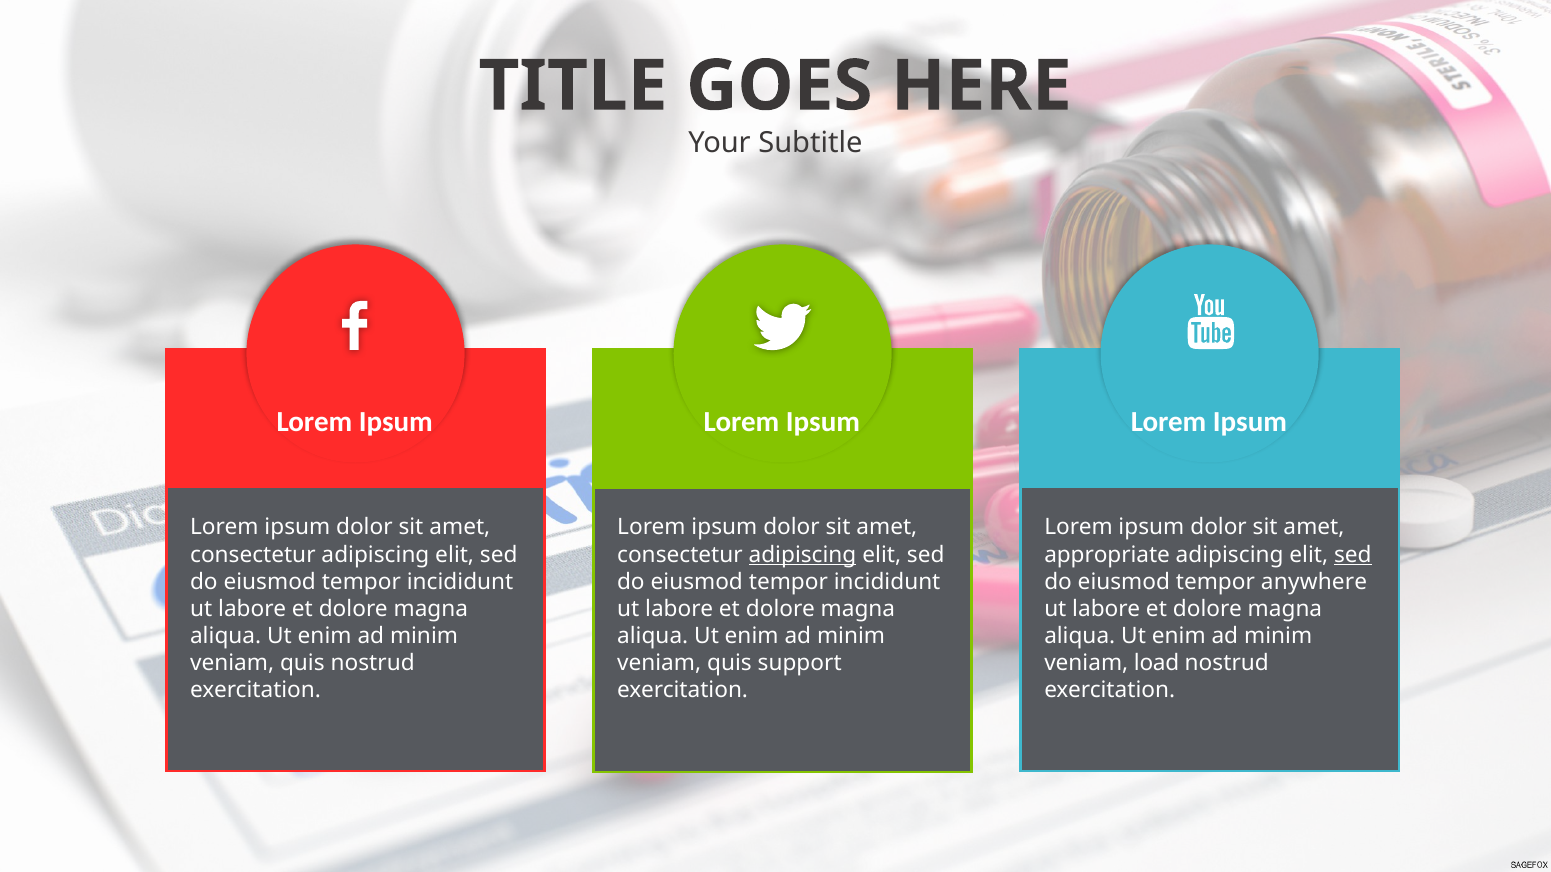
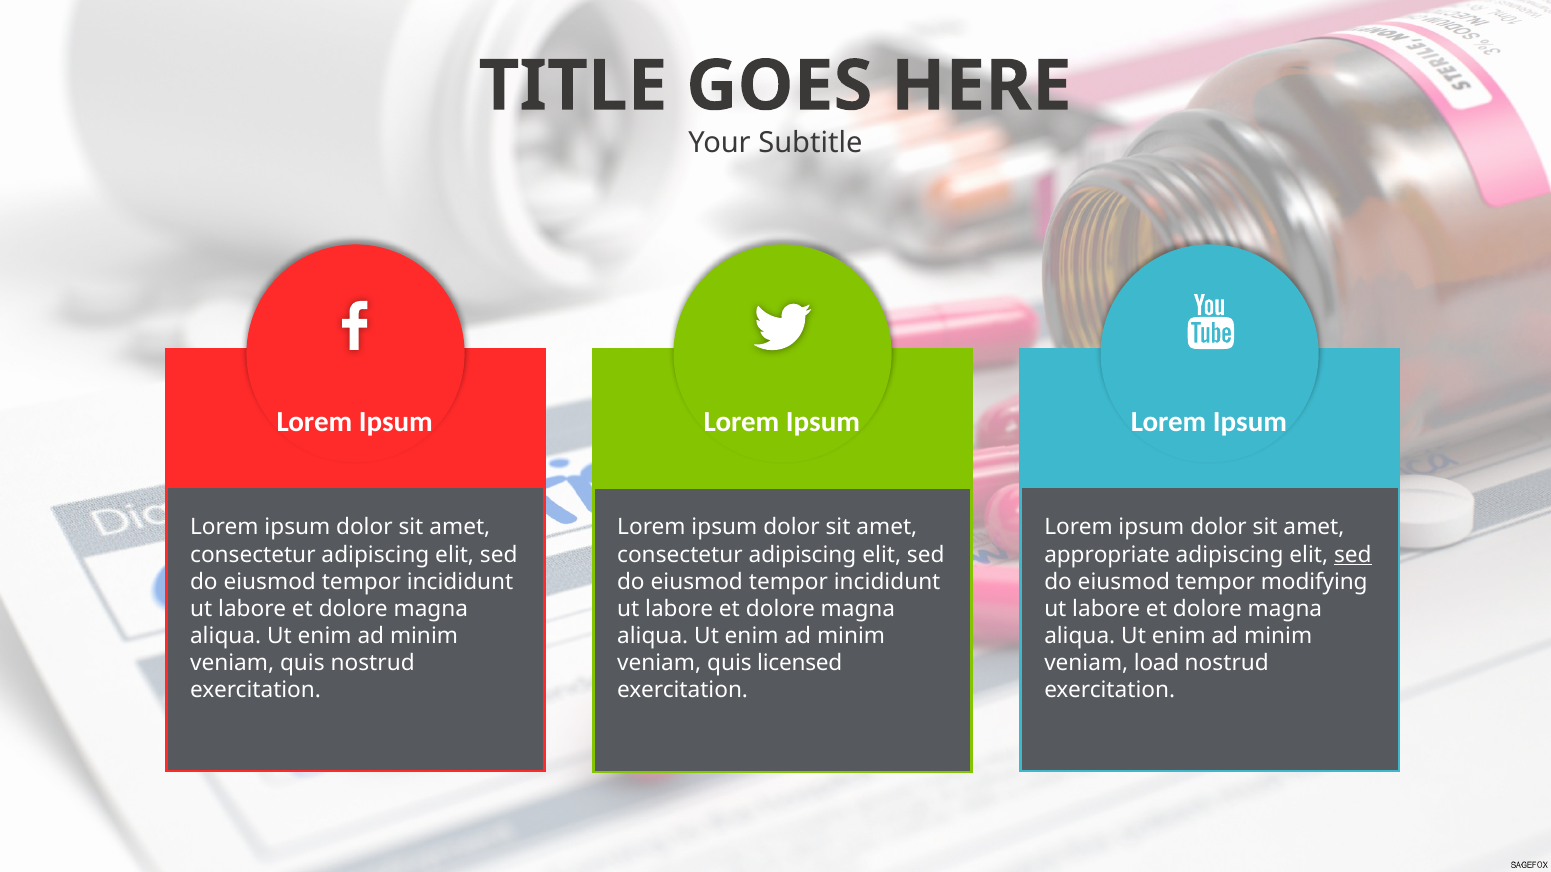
adipiscing underline: present -> none (802, 555)
anywhere: anywhere -> modifying (1314, 582)
support: support -> licensed (800, 664)
